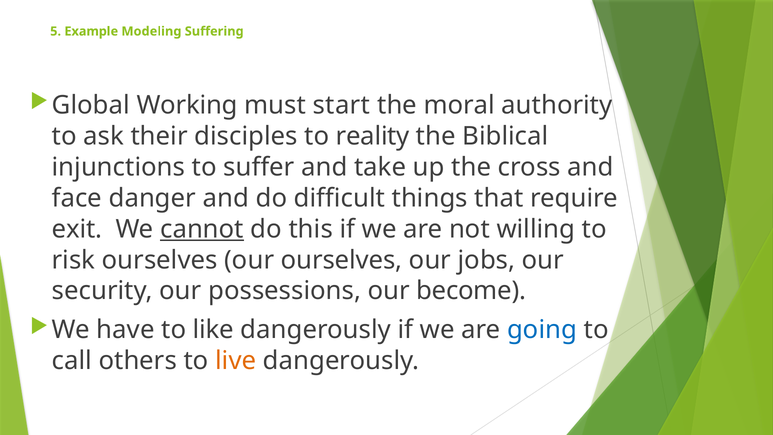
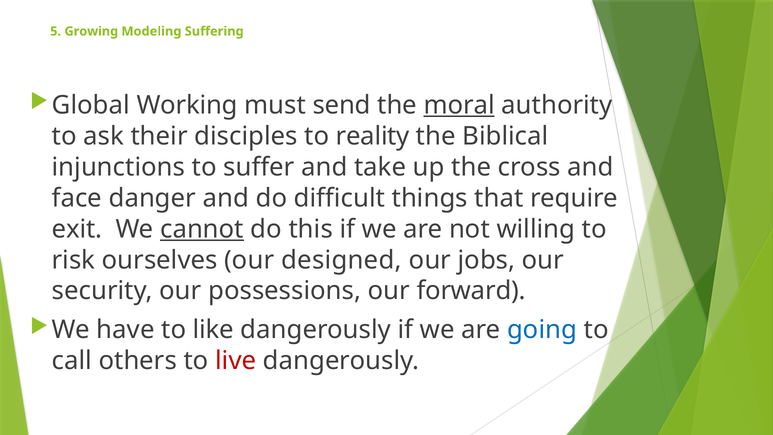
Example: Example -> Growing (91, 31)
start: start -> send (342, 105)
moral underline: none -> present (459, 105)
our ourselves: ourselves -> designed (341, 260)
become: become -> forward (471, 291)
live colour: orange -> red (236, 361)
